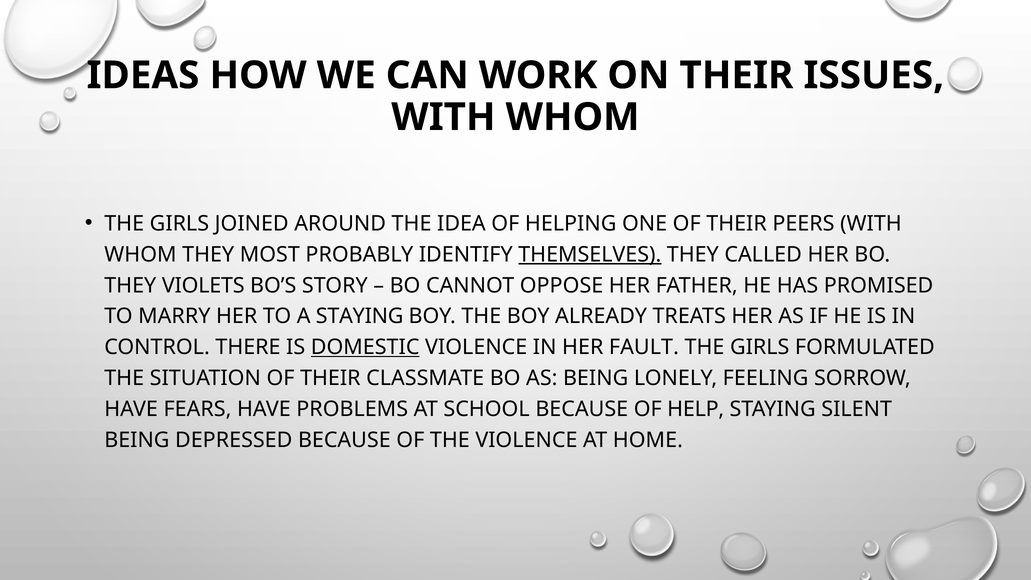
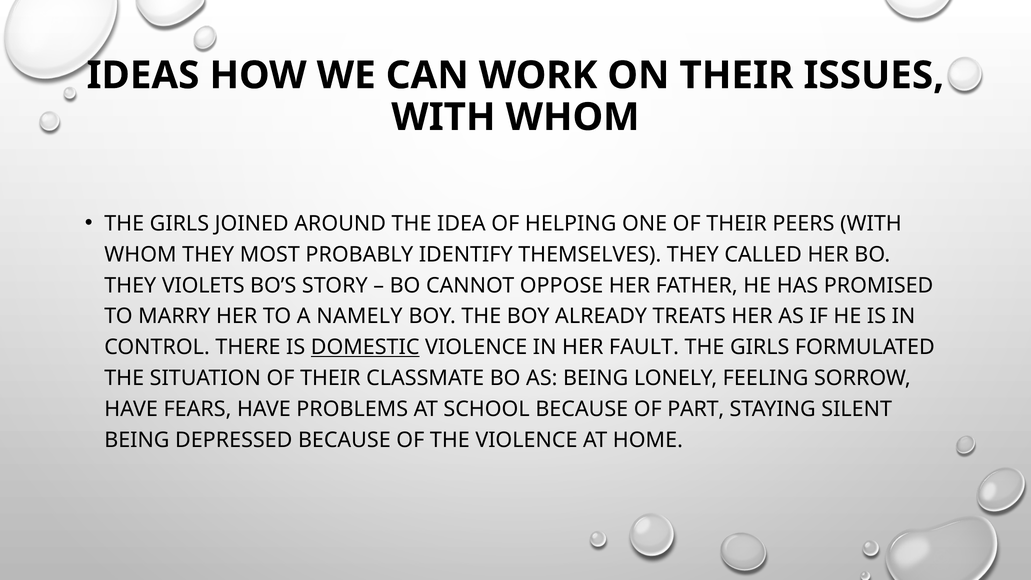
THEMSELVES underline: present -> none (590, 255)
A STAYING: STAYING -> NAMELY (359, 316)
HELP: HELP -> PART (696, 409)
